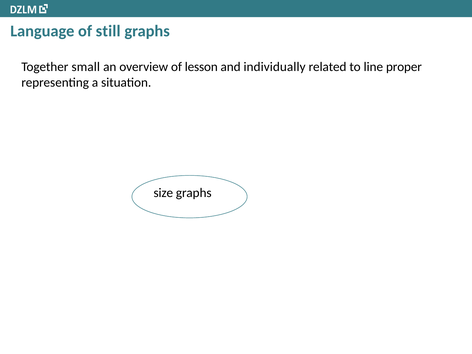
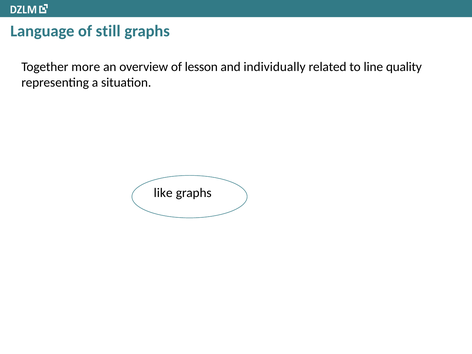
small: small -> more (86, 67)
proper: proper -> quality (404, 67)
size: size -> like (163, 193)
